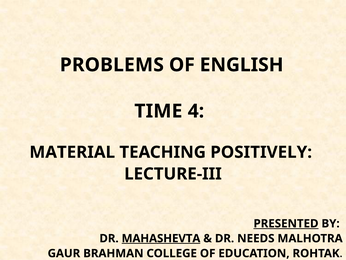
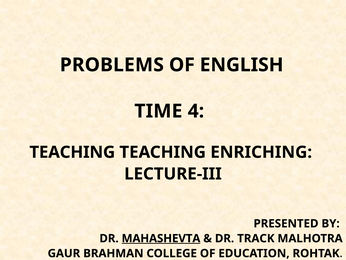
MATERIAL: MATERIAL -> TEACHING (72, 152)
POSITIVELY: POSITIVELY -> ENRICHING (261, 152)
PRESENTED underline: present -> none (286, 223)
NEEDS: NEEDS -> TRACK (256, 238)
